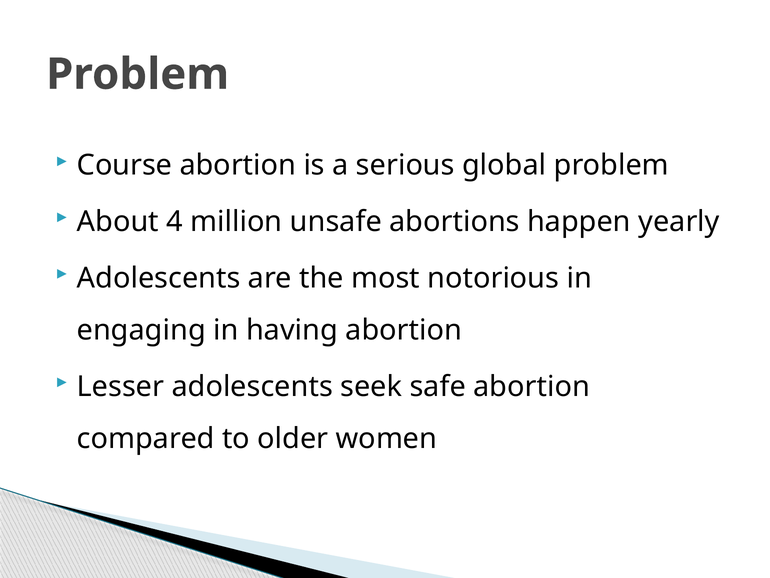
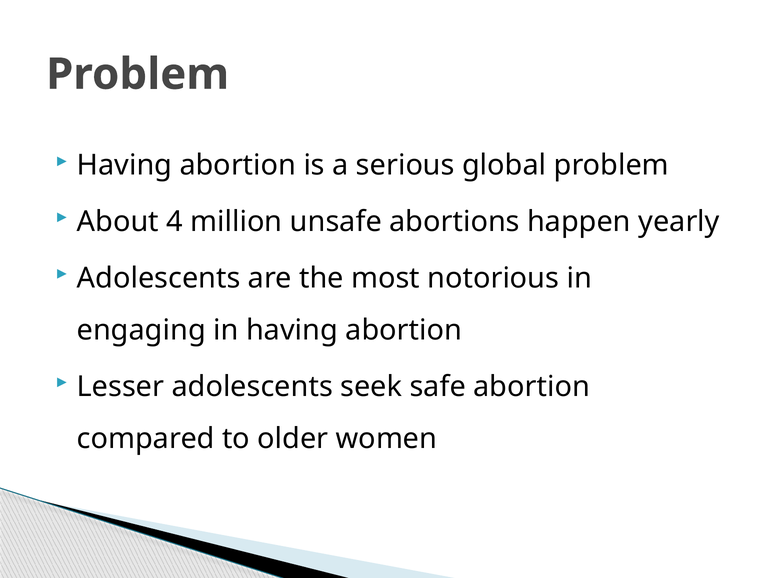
Course: Course -> Having (125, 165)
